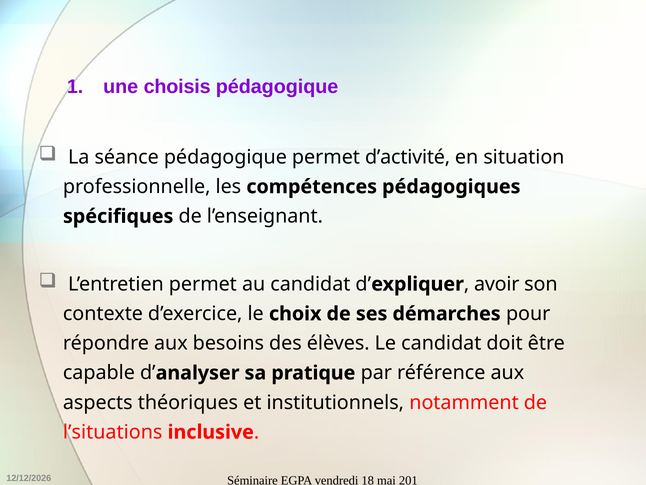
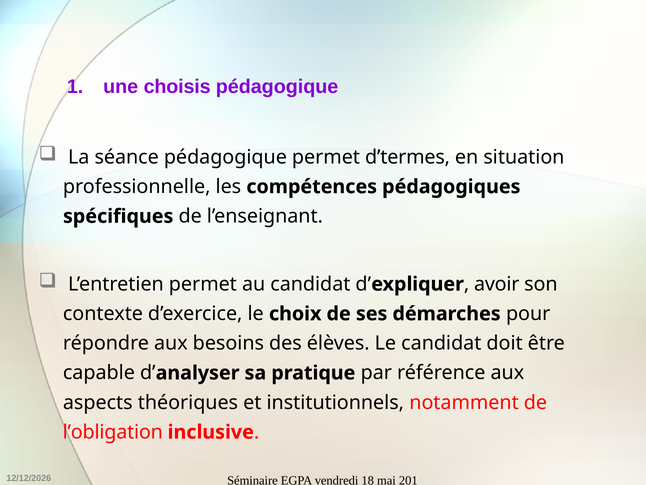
d’activité: d’activité -> d’termes (408, 157)
l’situations: l’situations -> l’obligation (113, 432)
